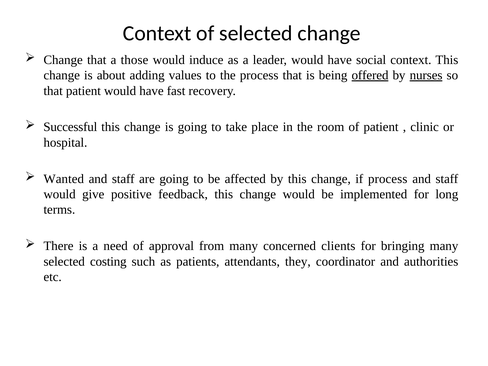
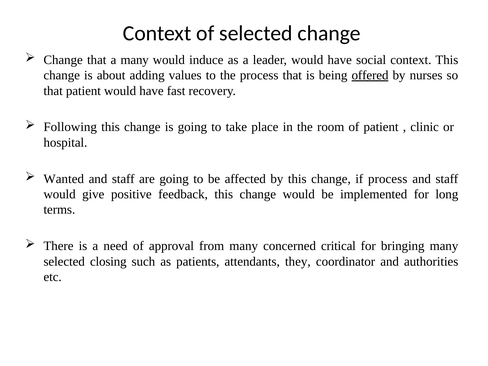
a those: those -> many (135, 60)
nurses underline: present -> none (426, 75)
Successful: Successful -> Following (70, 127)
clients: clients -> critical (338, 246)
costing: costing -> closing (108, 261)
